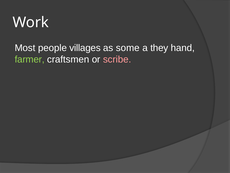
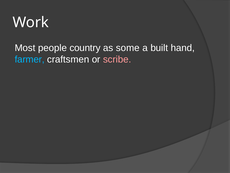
villages: villages -> country (85, 48)
they: they -> built (159, 48)
farmer colour: light green -> light blue (30, 59)
